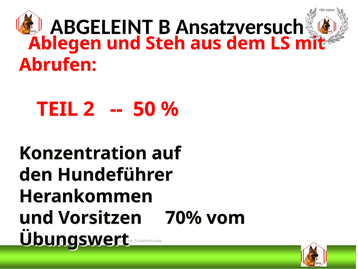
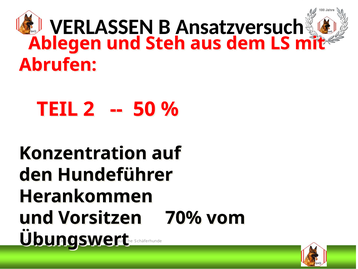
ABGELEINT: ABGELEINT -> VERLASSEN (102, 27)
